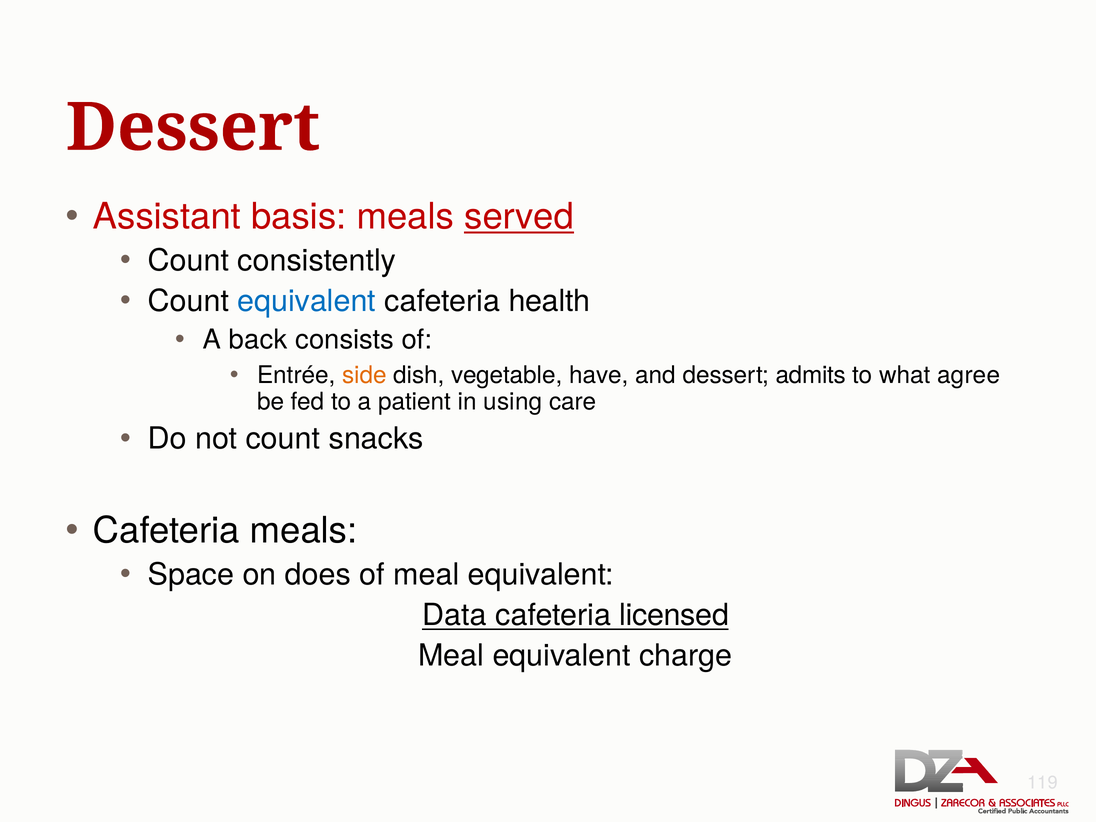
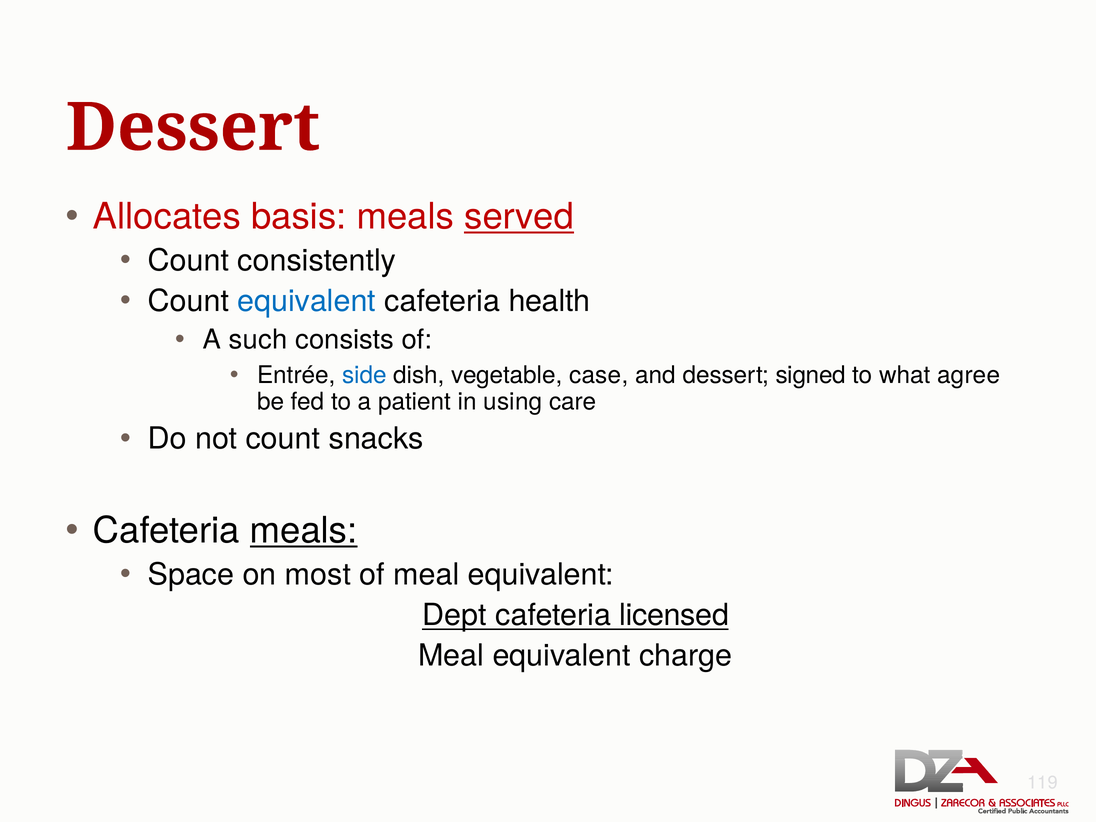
Assistant: Assistant -> Allocates (167, 217)
back: back -> such (258, 340)
side colour: orange -> blue (364, 375)
have: have -> case (599, 375)
admits: admits -> signed (811, 375)
meals underline: none -> present (304, 531)
does: does -> most (318, 575)
Data: Data -> Dept (455, 615)
